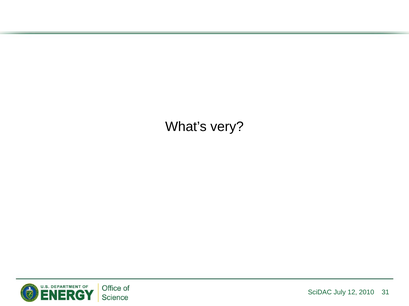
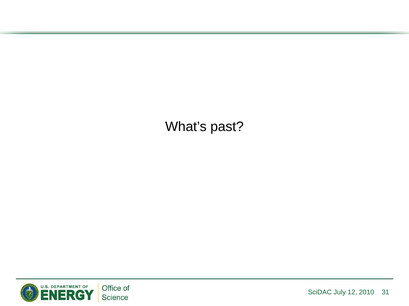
very: very -> past (227, 127)
